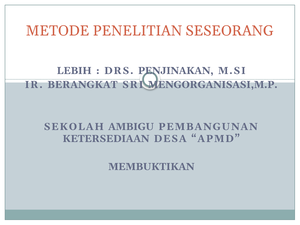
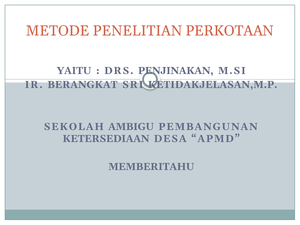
SESEORANG: SESEORANG -> PERKOTAAN (230, 31)
LEBIH: LEBIH -> YAITU (74, 71)
MENGORGANISASI,M.P: MENGORGANISASI,M.P -> KETIDAKJELASAN,M.P (213, 85)
MEMBUKTIKAN: MEMBUKTIKAN -> MEMBERITAHU (151, 167)
